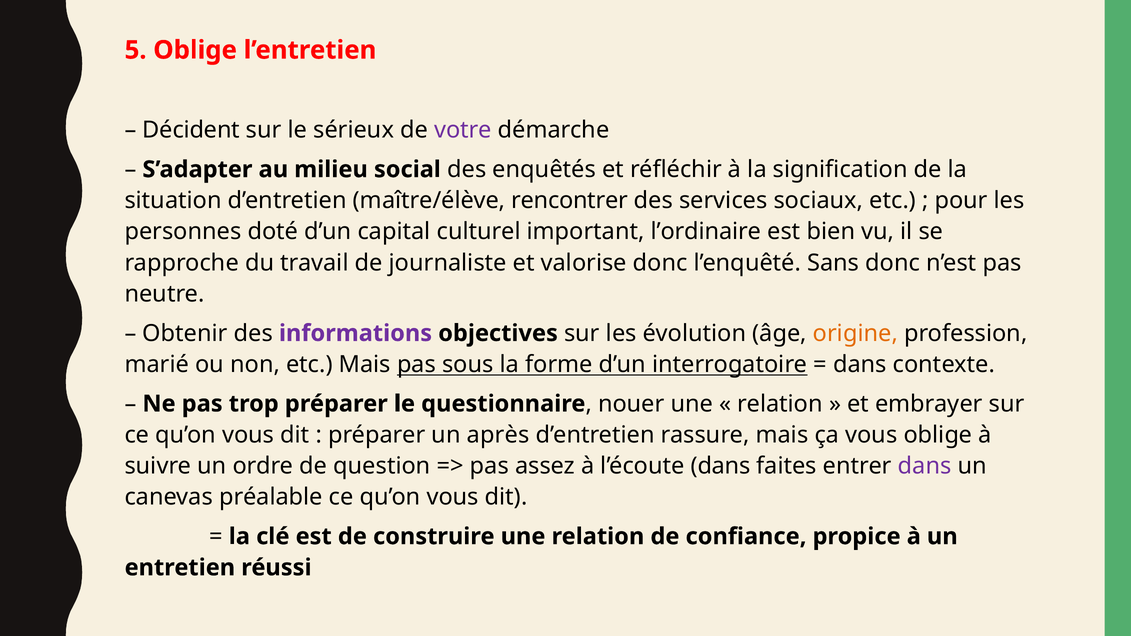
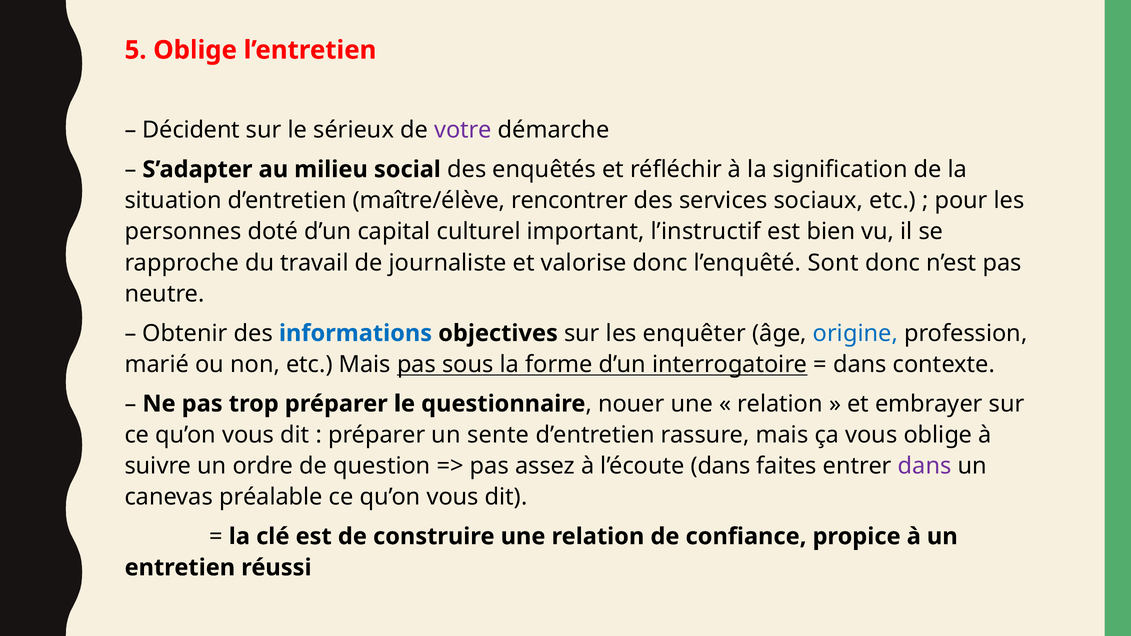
l’ordinaire: l’ordinaire -> l’instructif (706, 232)
Sans: Sans -> Sont (833, 263)
informations colour: purple -> blue (356, 333)
évolution: évolution -> enquêter (694, 333)
origine colour: orange -> blue (855, 333)
après: après -> sente (498, 435)
